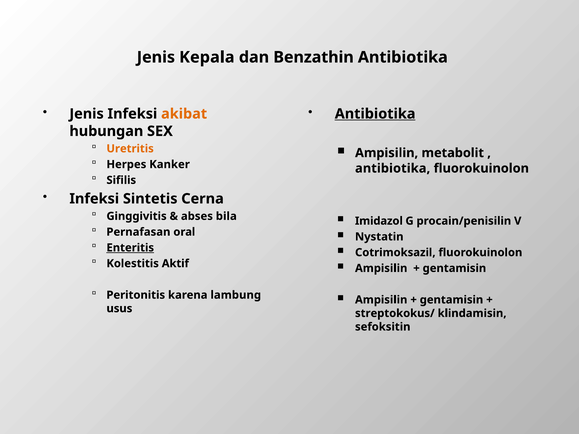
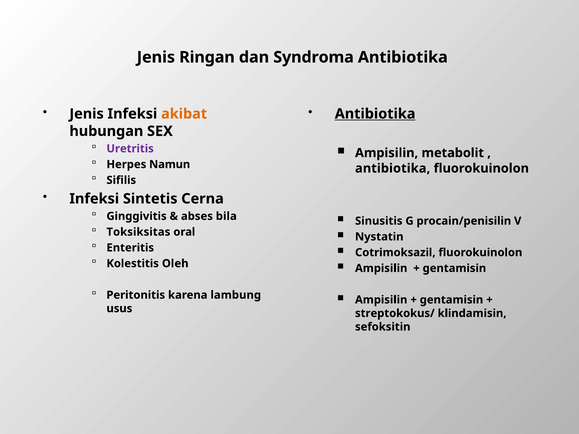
Kepala: Kepala -> Ringan (207, 57)
Benzathin: Benzathin -> Syndroma (314, 57)
Uretritis colour: orange -> purple (130, 149)
Kanker: Kanker -> Namun (170, 164)
Imidazol: Imidazol -> Sinusitis (379, 221)
Pernafasan: Pernafasan -> Toksiksitas (138, 232)
Enteritis underline: present -> none (130, 248)
Aktif: Aktif -> Oleh (175, 264)
